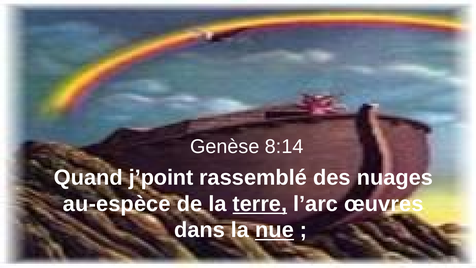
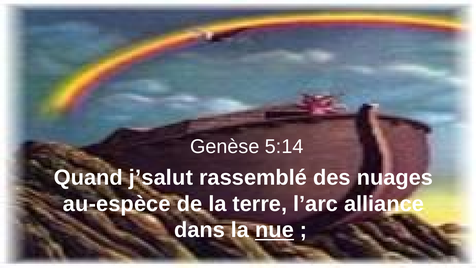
8:14: 8:14 -> 5:14 (284, 146)
j’point: j’point -> j’salut (161, 178)
terre underline: present -> none (260, 204)
œuvres: œuvres -> alliance (384, 204)
